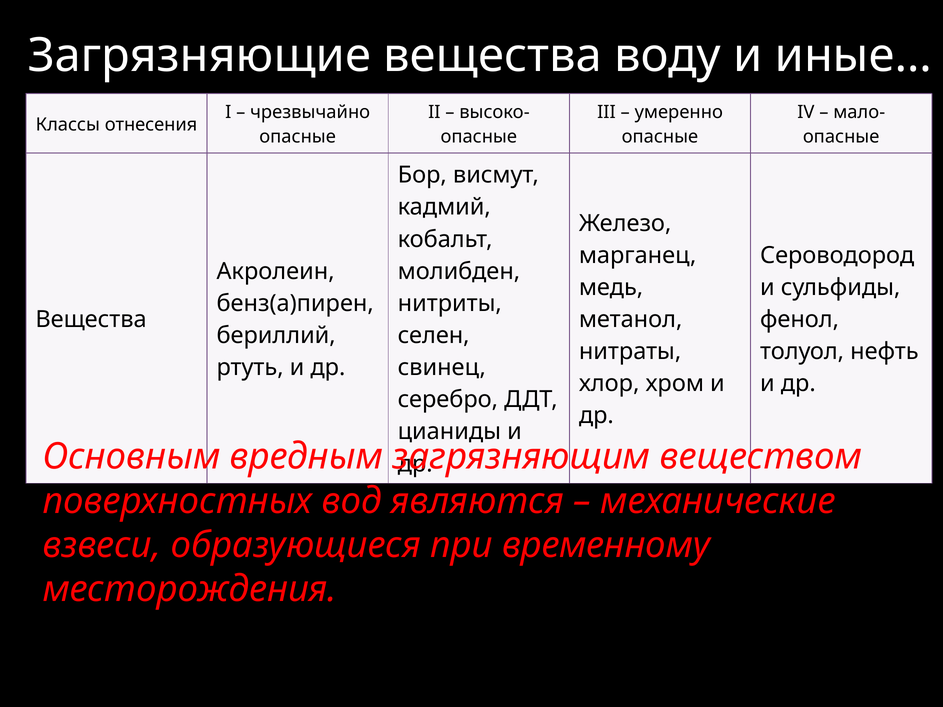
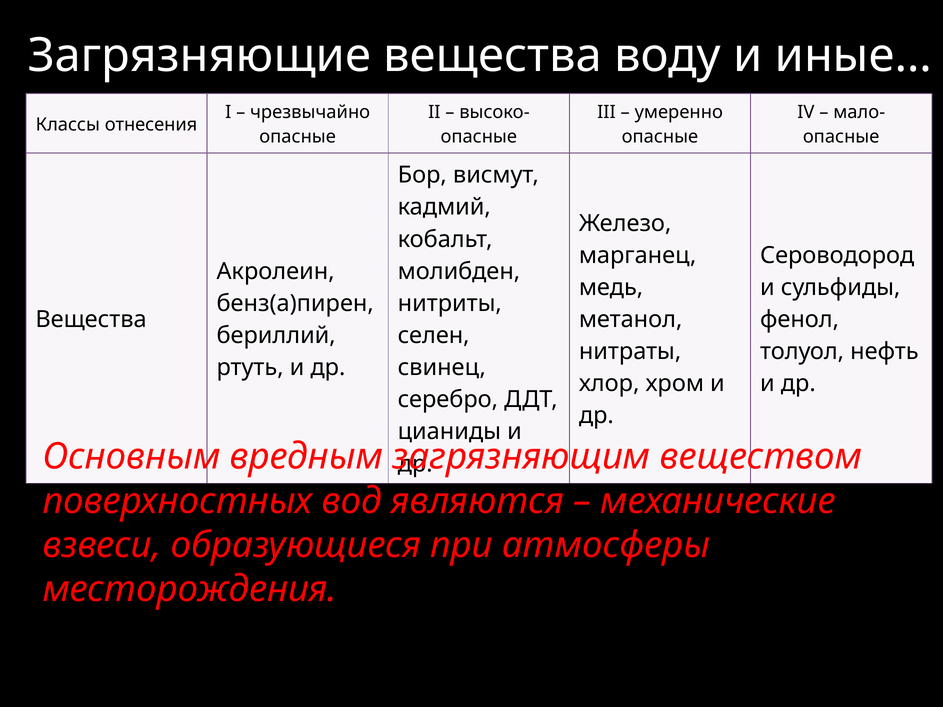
временному: временному -> атмосферы (606, 545)
